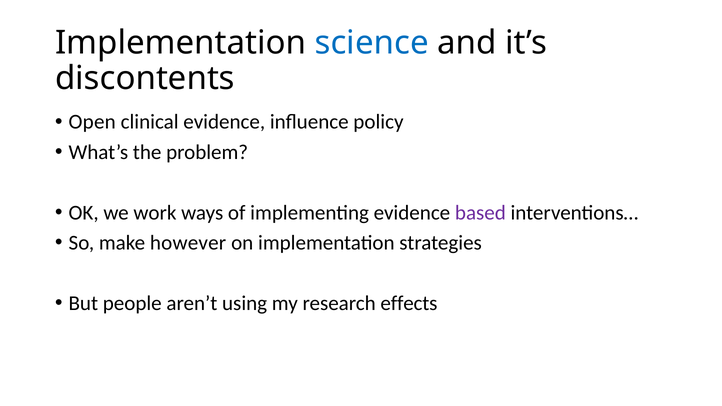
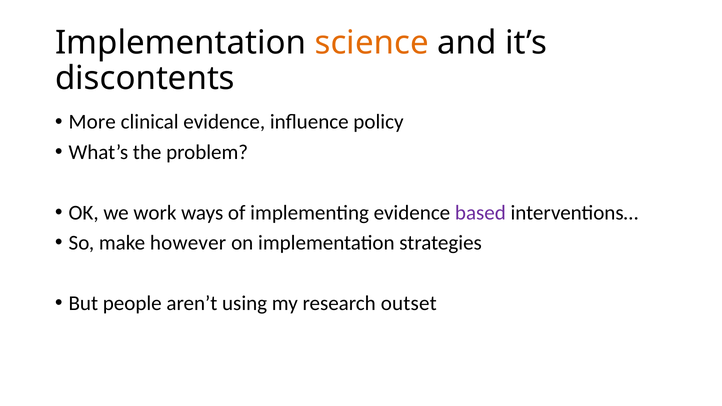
science colour: blue -> orange (372, 43)
Open: Open -> More (92, 122)
effects: effects -> outset (409, 303)
